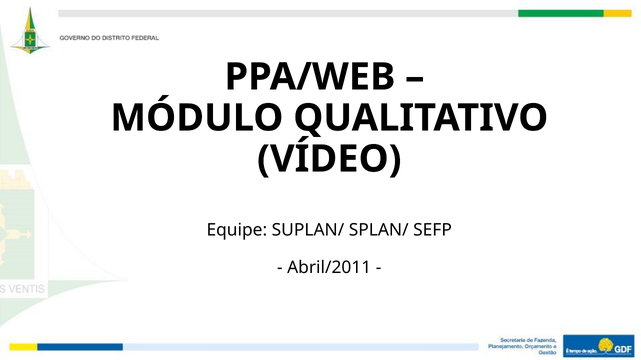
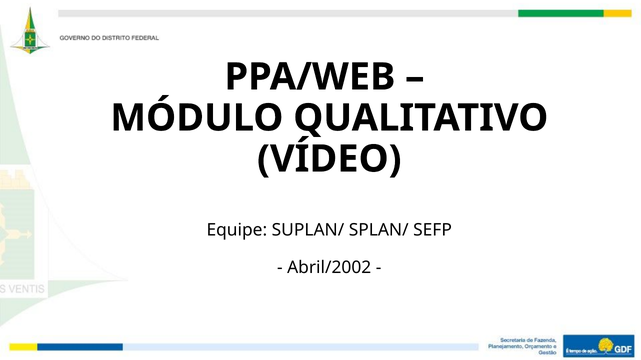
Abril/2011: Abril/2011 -> Abril/2002 (329, 268)
